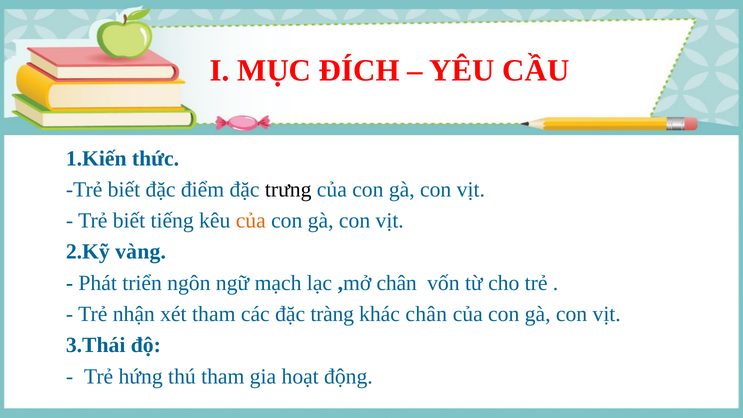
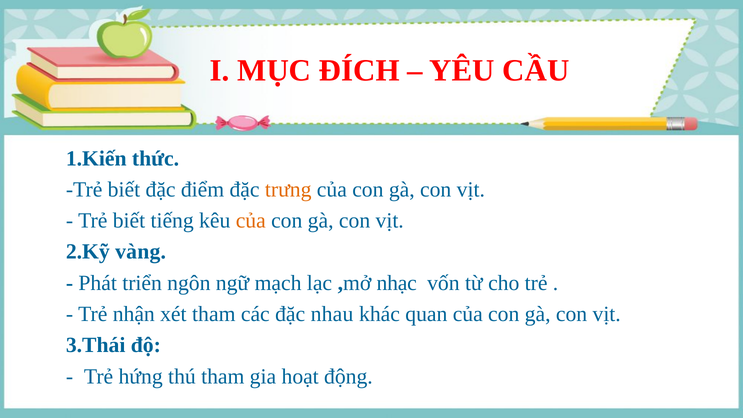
trưng colour: black -> orange (288, 189)
,mở chân: chân -> nhạc (397, 283)
tràng: tràng -> nhau (332, 314)
khác chân: chân -> quan (426, 314)
